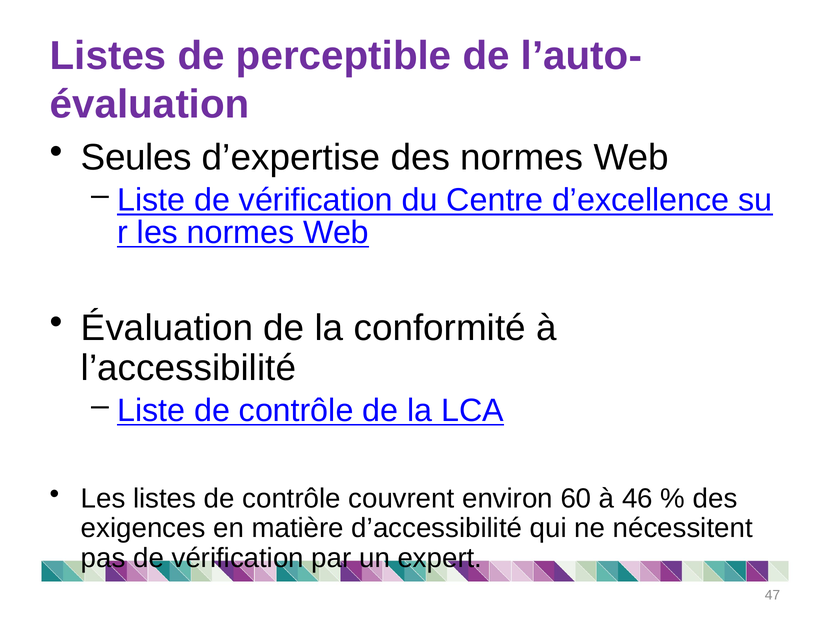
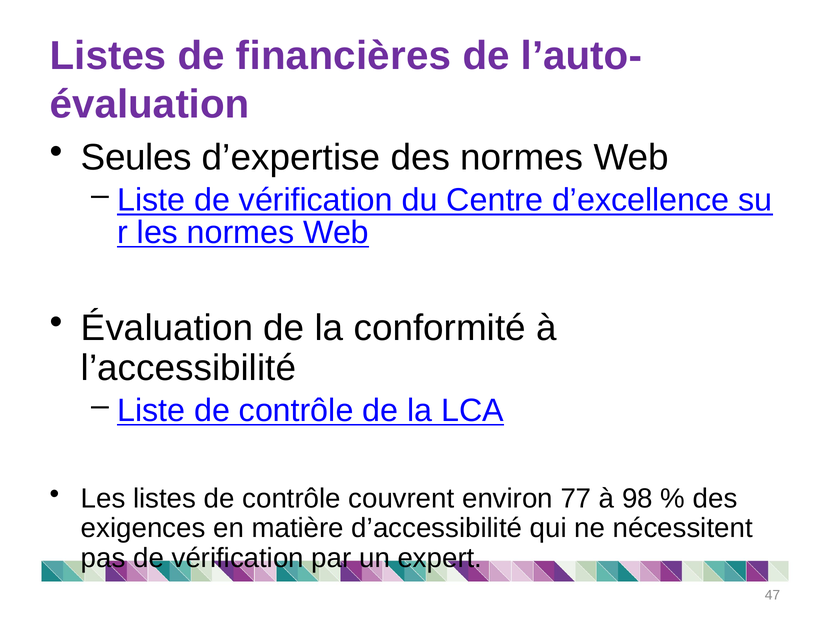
perceptible: perceptible -> financières (344, 56)
60: 60 -> 77 (576, 498)
46: 46 -> 98 (637, 498)
